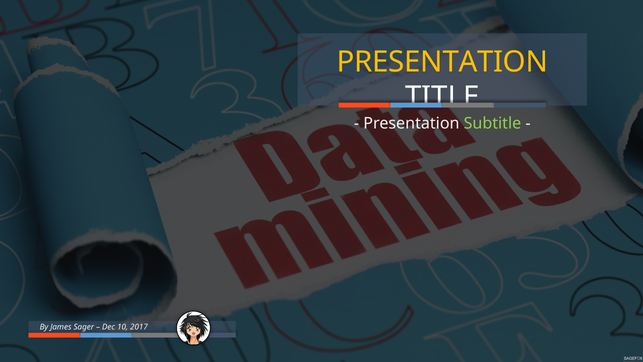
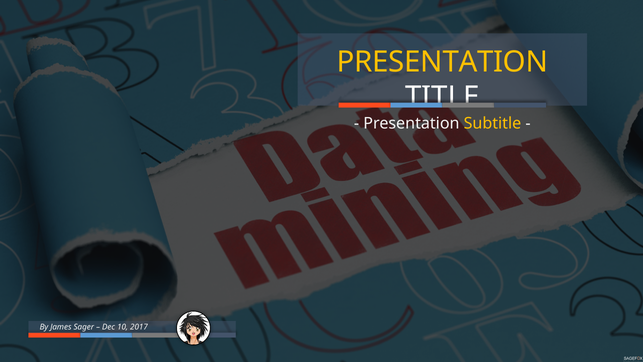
Subtitle colour: light green -> yellow (492, 123)
